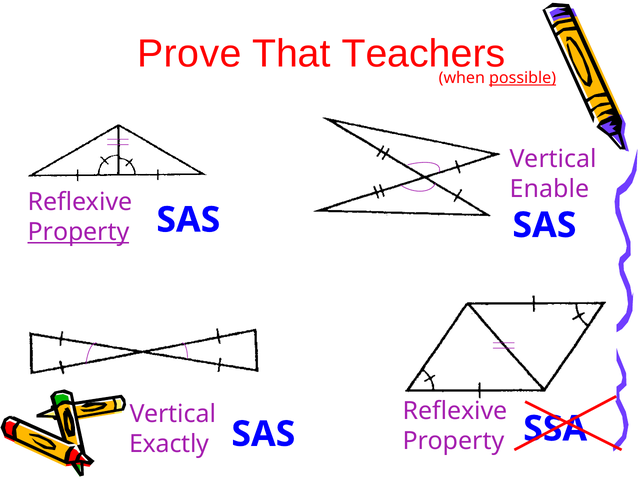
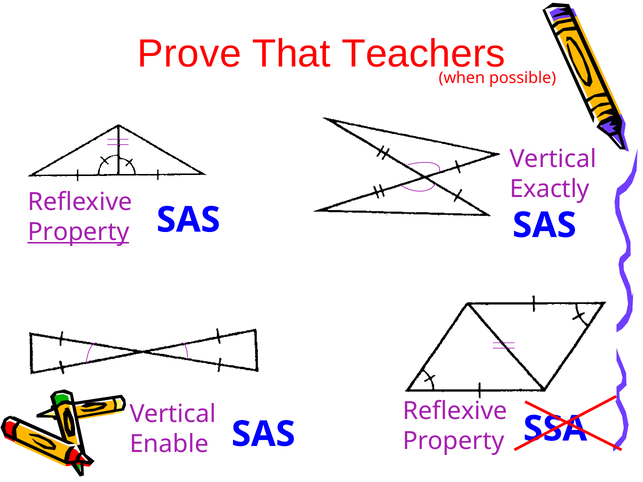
possible underline: present -> none (523, 78)
Enable: Enable -> Exactly (550, 189)
Exactly: Exactly -> Enable (169, 444)
